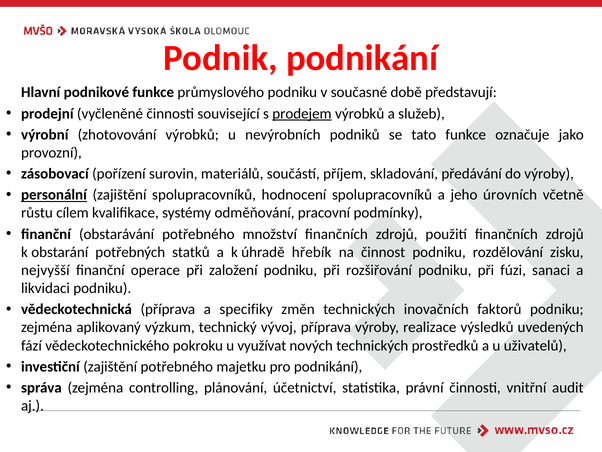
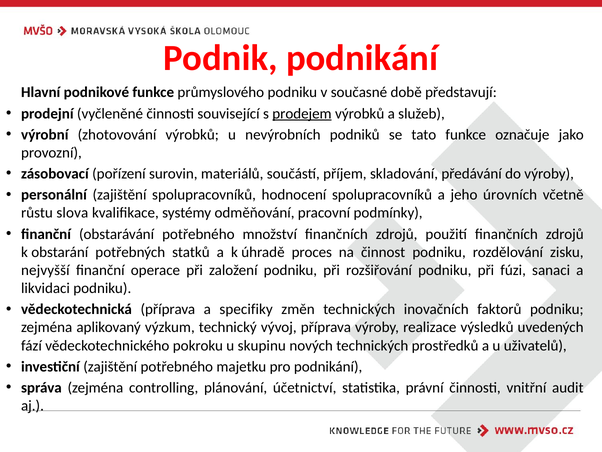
personální underline: present -> none (54, 195)
cílem: cílem -> slova (72, 213)
hřebík: hřebík -> proces (312, 252)
využívat: využívat -> skupinu (262, 345)
